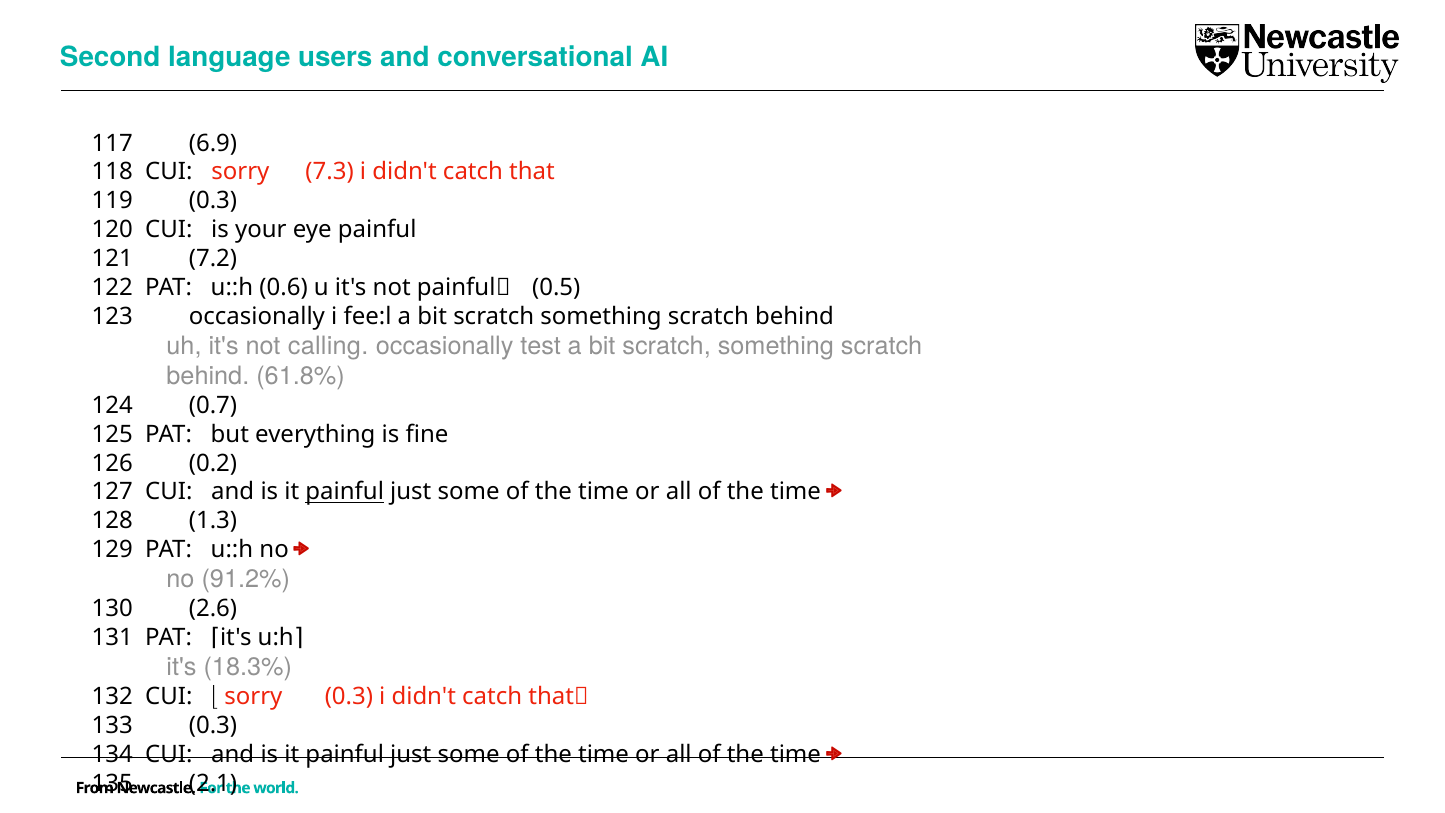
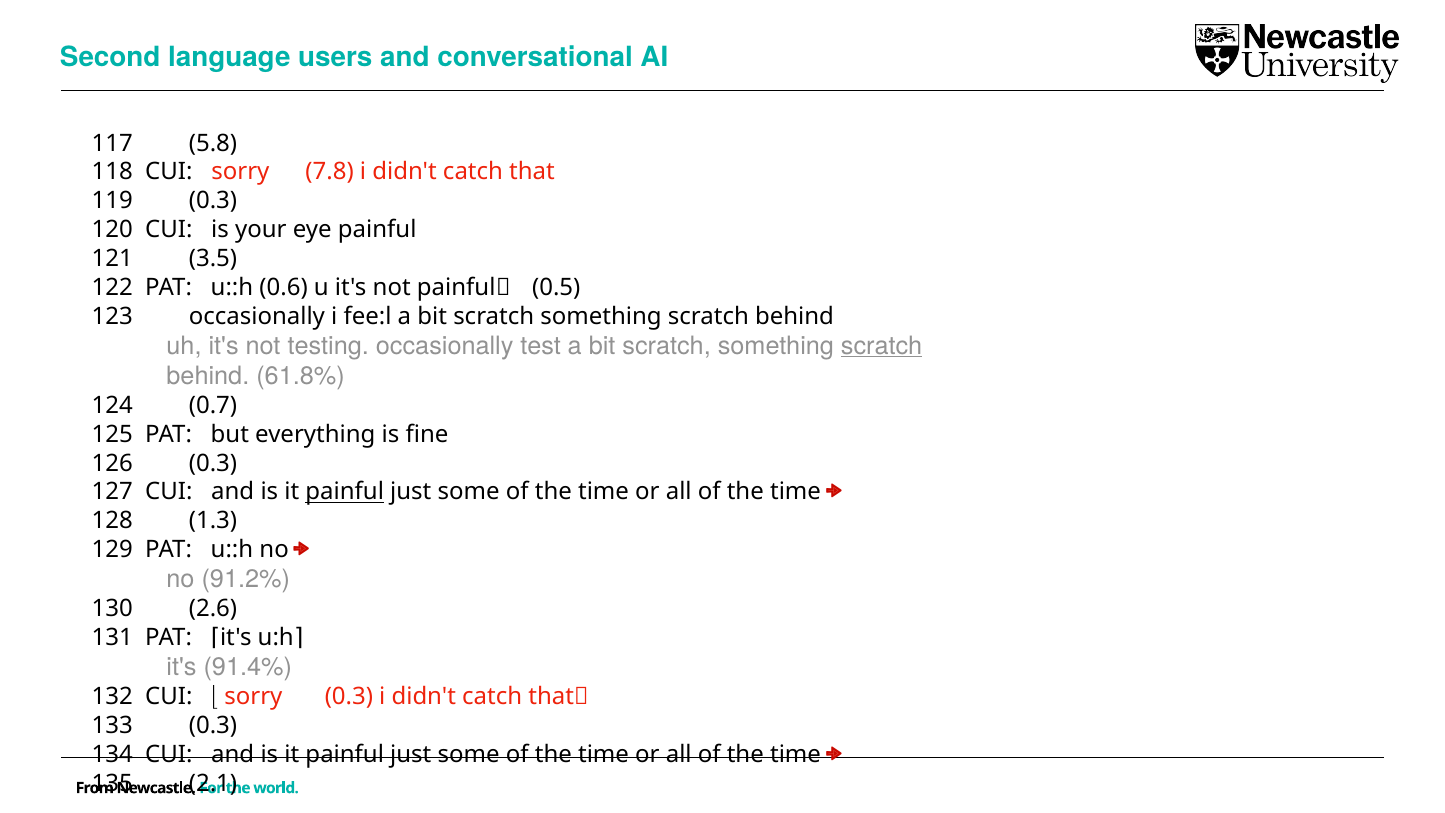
6.9: 6.9 -> 5.8 (213, 143)
7.3: 7.3 -> 7.8 (330, 172)
7.2: 7.2 -> 3.5 (213, 258)
calling: calling -> testing (328, 346)
scratch underline: none -> present (882, 346)
126 0.2: 0.2 -> 0.3 (213, 463)
18.3%: 18.3% -> 91.4% (248, 667)
